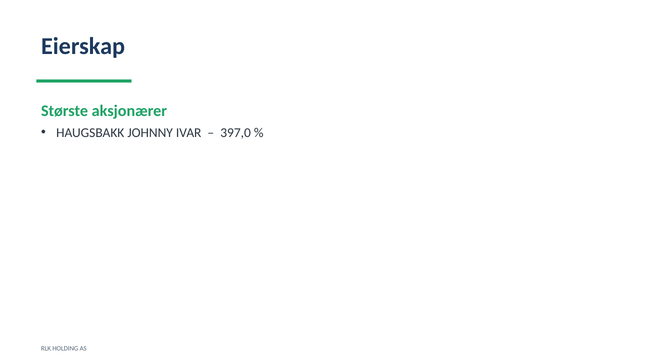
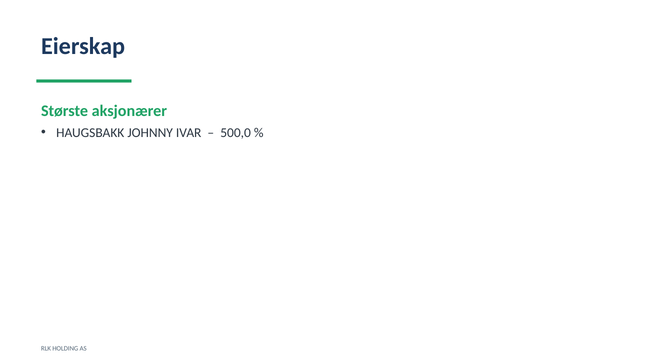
397,0: 397,0 -> 500,0 (236, 133)
